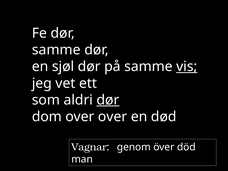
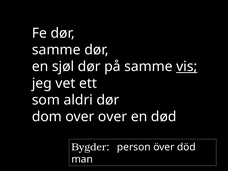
dør underline: present -> none (108, 100)
Vagnar: Vagnar -> Bygder (89, 147)
genom: genom -> person (134, 147)
